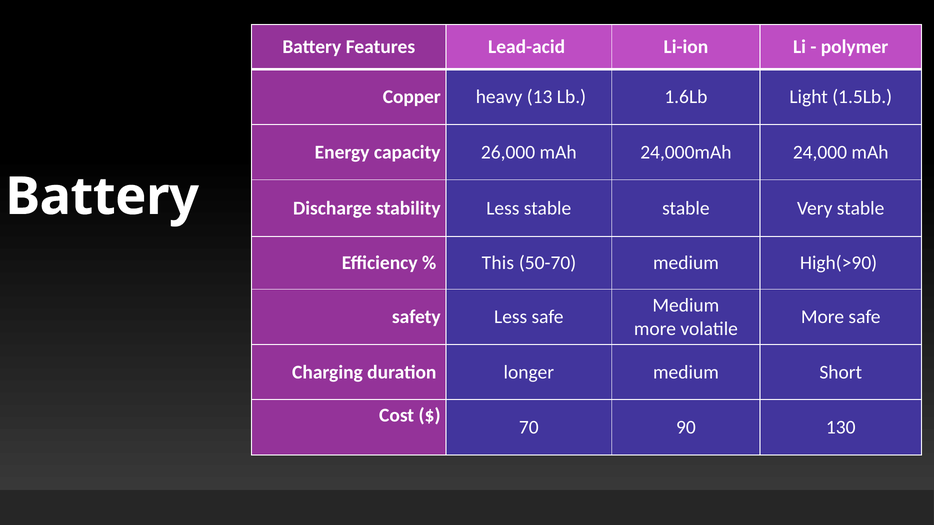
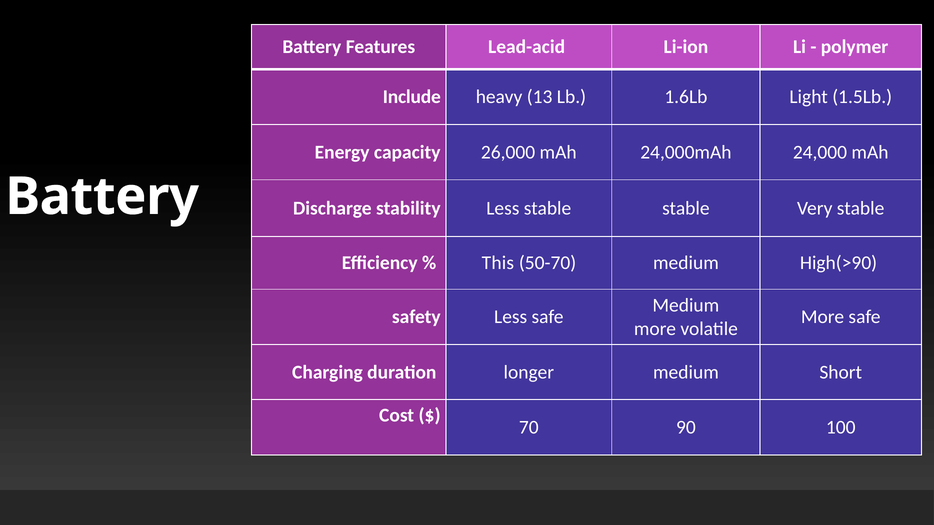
Copper: Copper -> Include (412, 97)
130: 130 -> 100 (841, 428)
